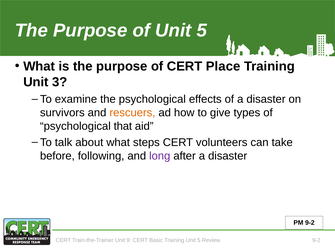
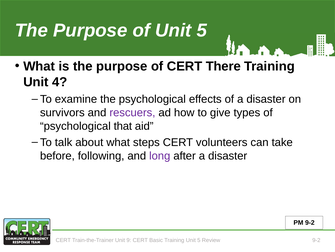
Place: Place -> There (223, 66)
3: 3 -> 4 (60, 82)
rescuers colour: orange -> purple (132, 112)
